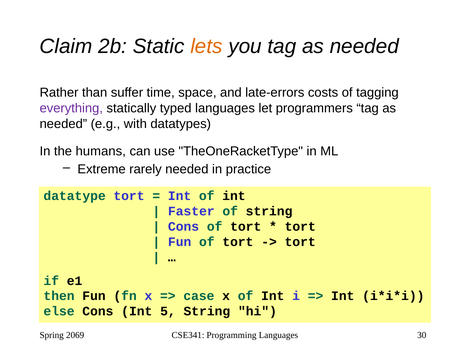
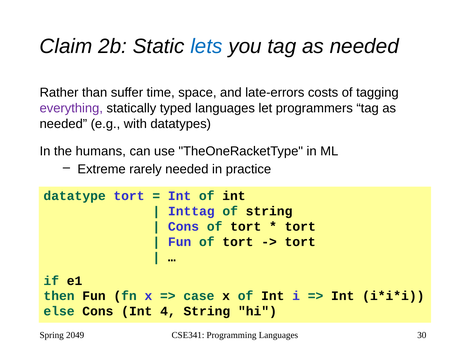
lets colour: orange -> blue (206, 46)
Faster: Faster -> Inttag (191, 211)
5: 5 -> 4 (168, 311)
2069: 2069 -> 2049 (75, 335)
